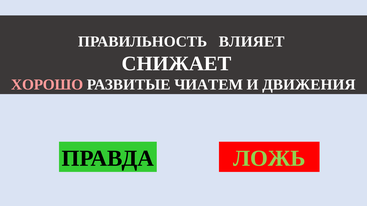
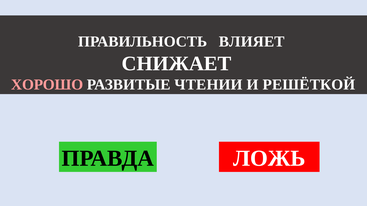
ЧИАТЕМ: ЧИАТЕМ -> ЧТЕНИИ (208, 85)
ДВИЖЕНИЯ: ДВИЖЕНИЯ -> РЕШЁТКОЙ (309, 85)
ЛОЖЬ colour: light green -> white (269, 159)
